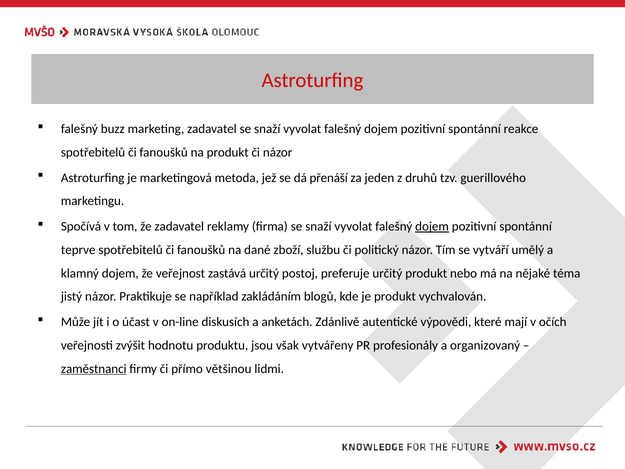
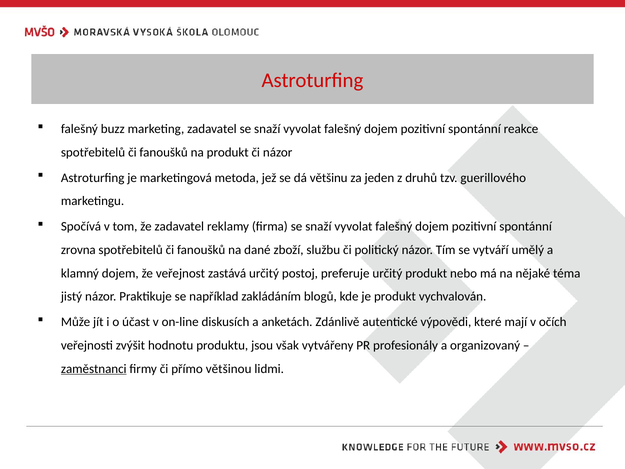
přenáší: přenáší -> většinu (329, 178)
dojem underline: present -> none (432, 226)
teprve: teprve -> zrovna (78, 250)
